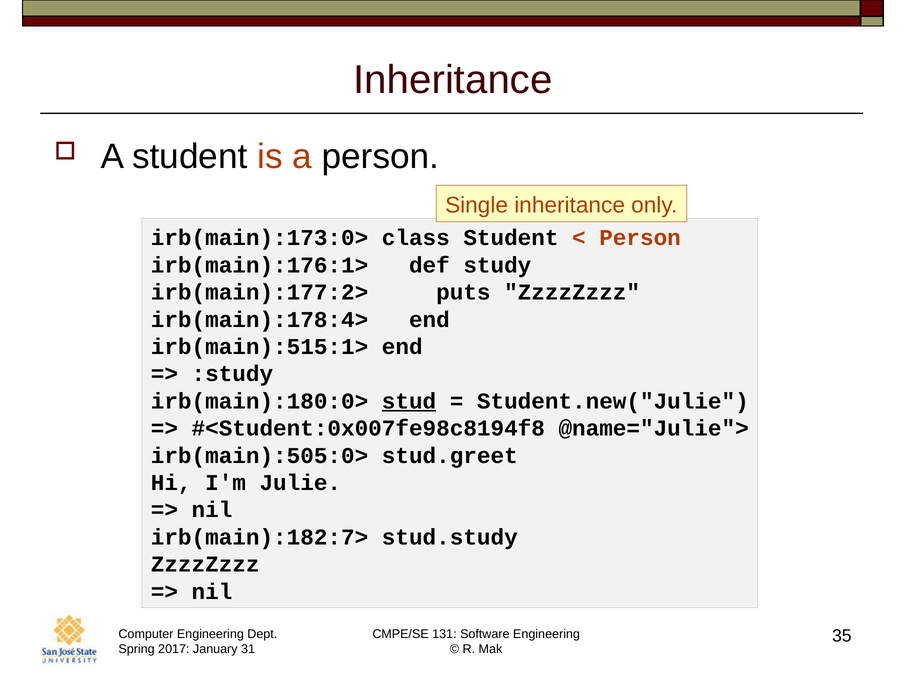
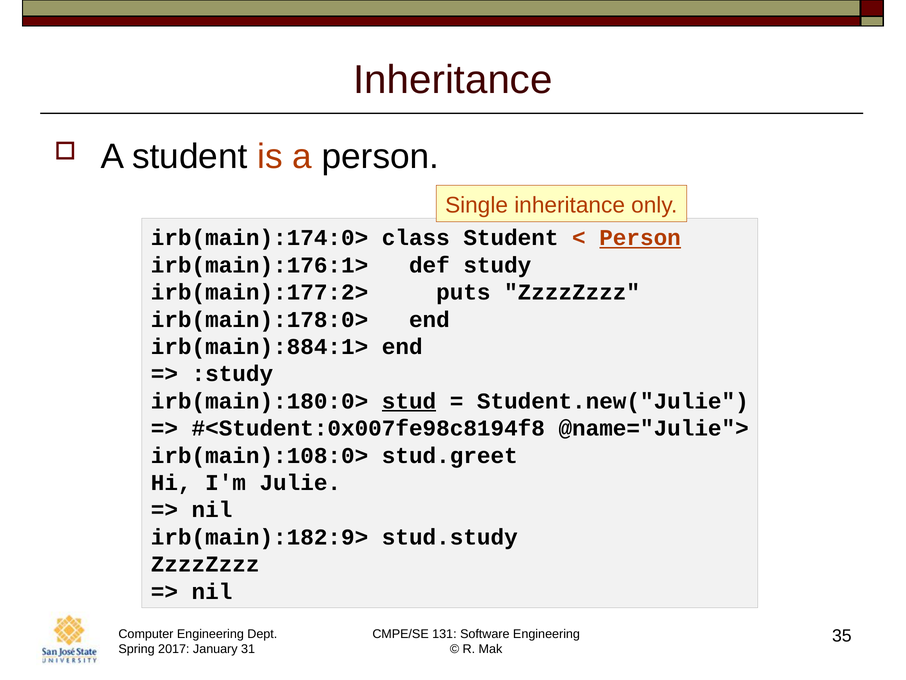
irb(main):173:0>: irb(main):173:0> -> irb(main):174:0> (260, 238)
Person underline: none -> present (640, 238)
irb(main):178:4>: irb(main):178:4> -> irb(main):178:0> (260, 319)
irb(main):515:1>: irb(main):515:1> -> irb(main):884:1> (260, 346)
irb(main):505:0>: irb(main):505:0> -> irb(main):108:0> (260, 455)
irb(main):182:7>: irb(main):182:7> -> irb(main):182:9> (260, 537)
